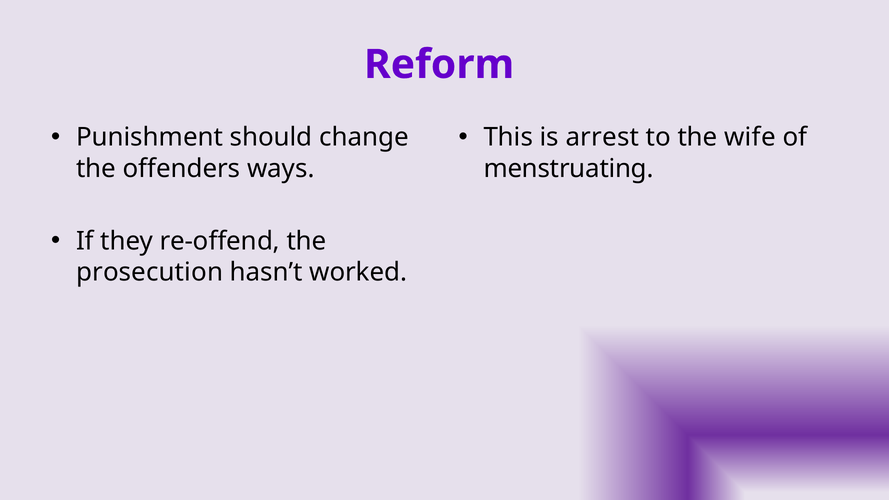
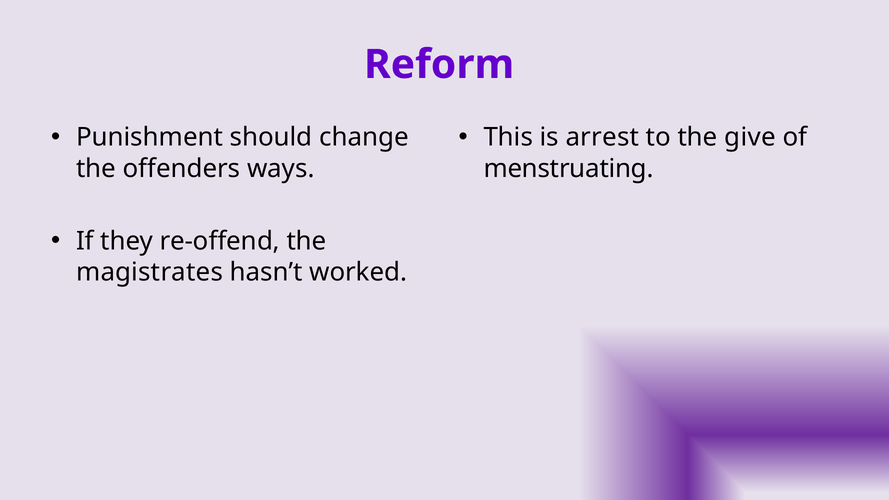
wife: wife -> give (750, 137)
prosecution: prosecution -> magistrates (150, 272)
